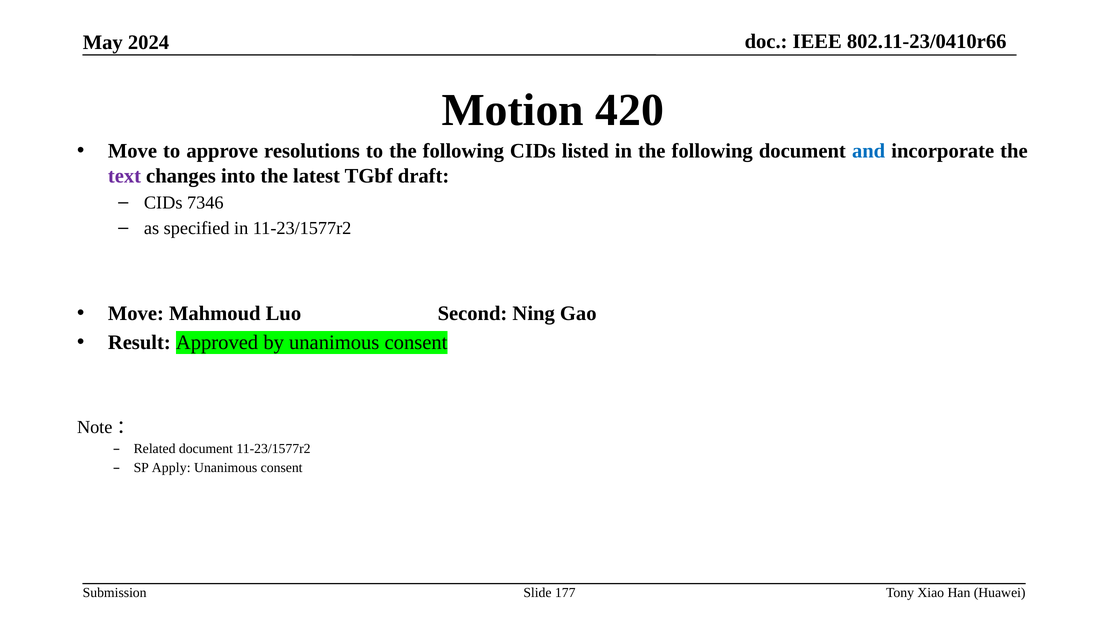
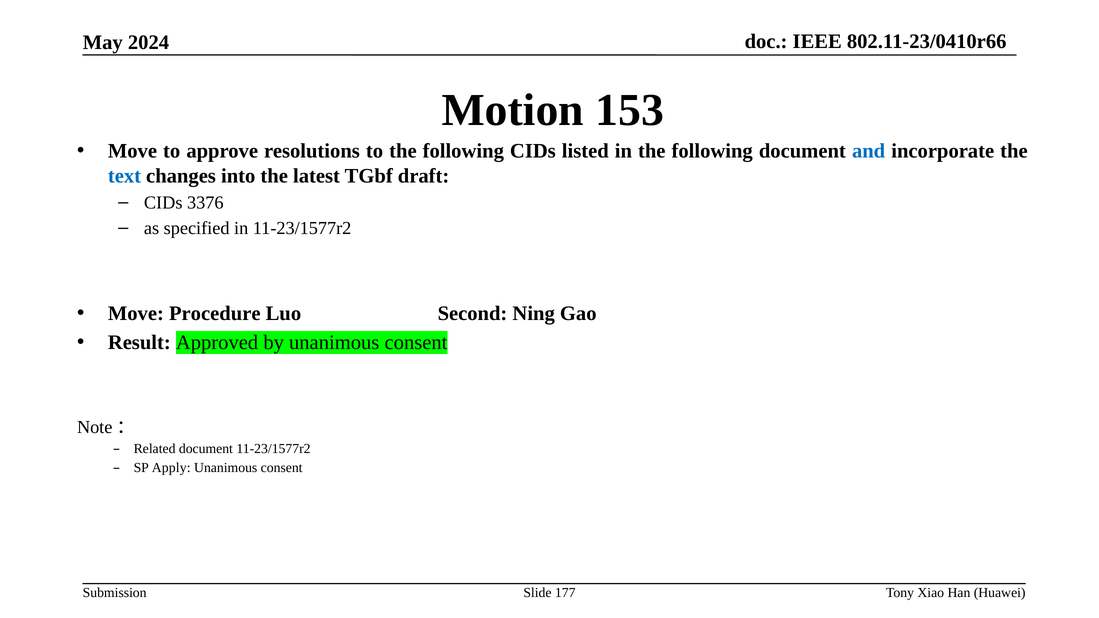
420: 420 -> 153 (630, 110)
text colour: purple -> blue (124, 176)
7346: 7346 -> 3376 (205, 203)
Mahmoud: Mahmoud -> Procedure (215, 314)
